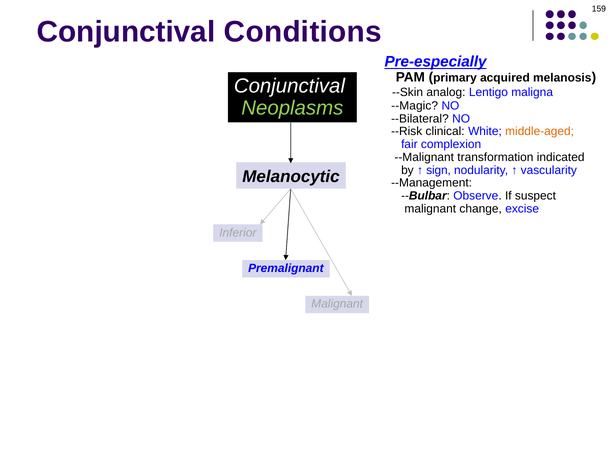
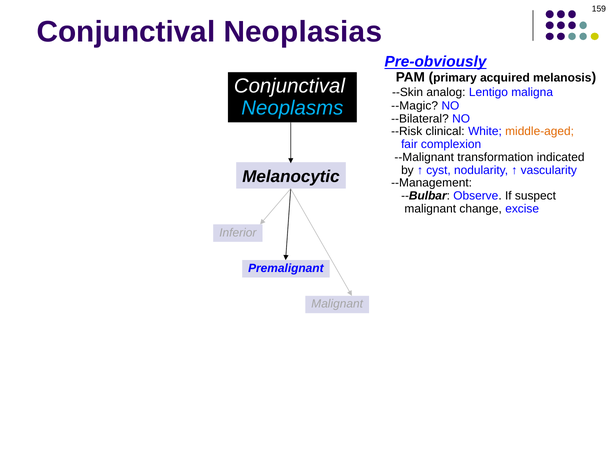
Conditions: Conditions -> Neoplasias (303, 32)
Pre-especially: Pre-especially -> Pre-obviously (436, 62)
Neoplasms colour: light green -> light blue (292, 108)
sign: sign -> cyst (439, 170)
